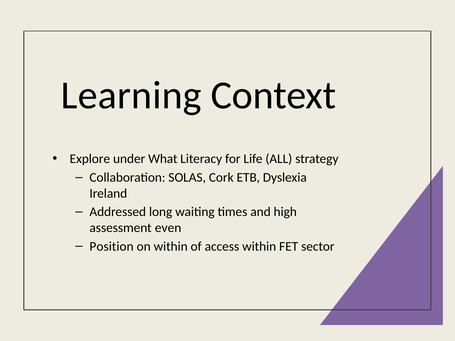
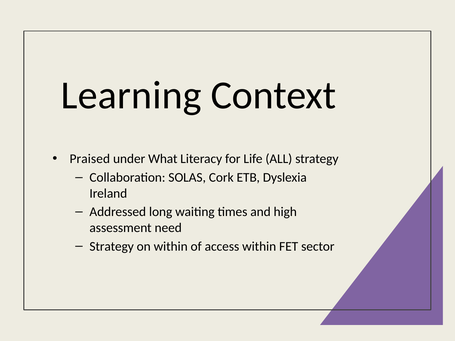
Explore: Explore -> Praised (90, 159)
even: even -> need (168, 228)
Position: Position -> Strategy (112, 247)
